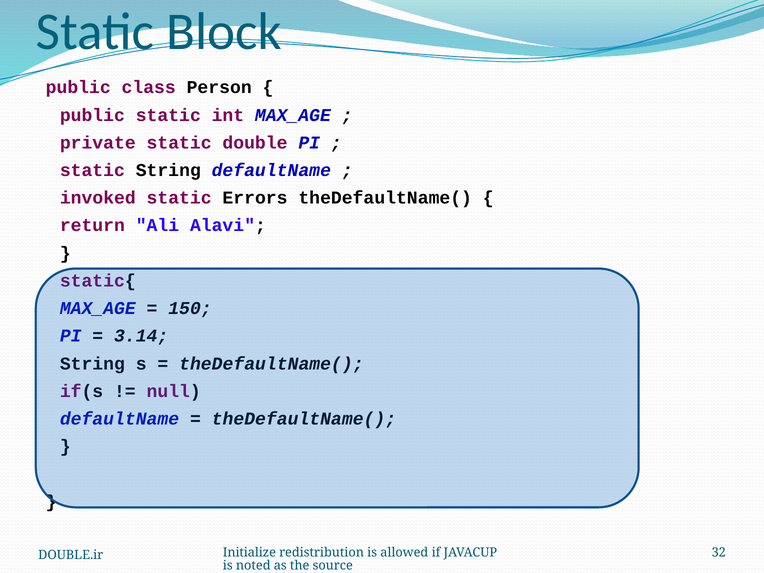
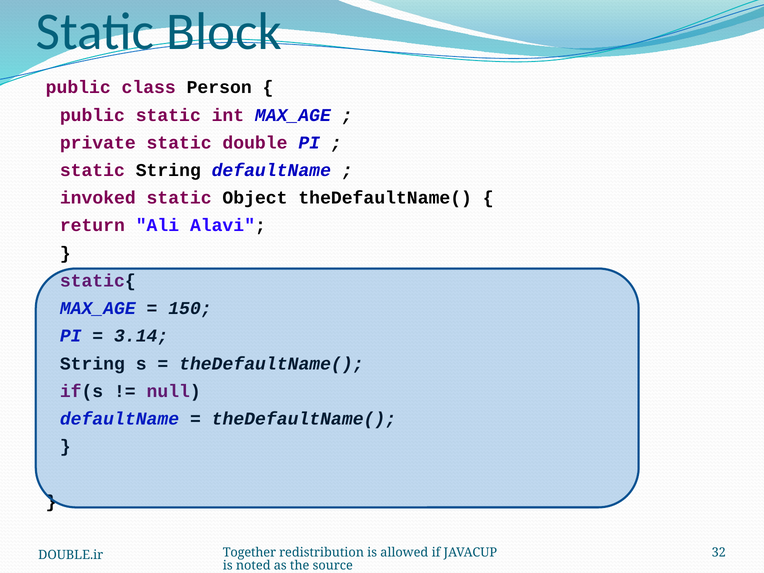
Errors: Errors -> Object (255, 198)
Initialize: Initialize -> Together (249, 553)
